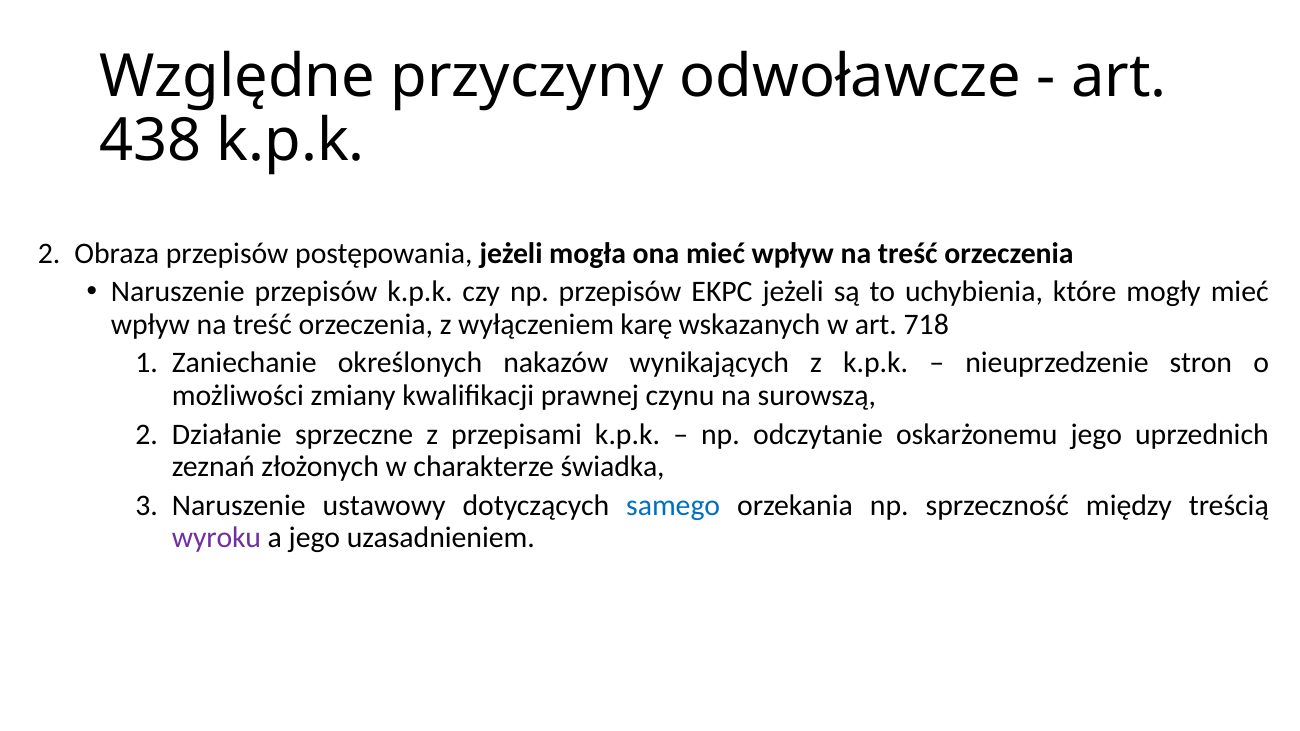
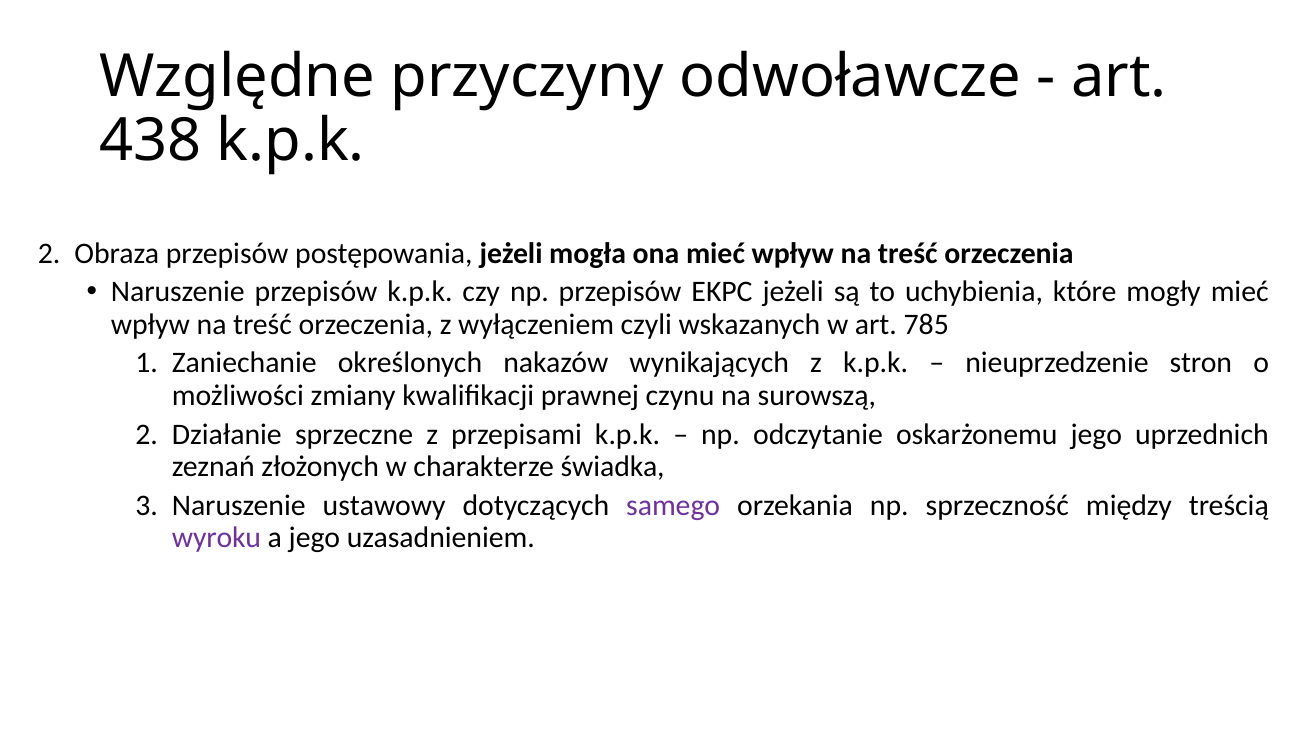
karę: karę -> czyli (646, 324)
718: 718 -> 785 (926, 324)
samego colour: blue -> purple (673, 505)
